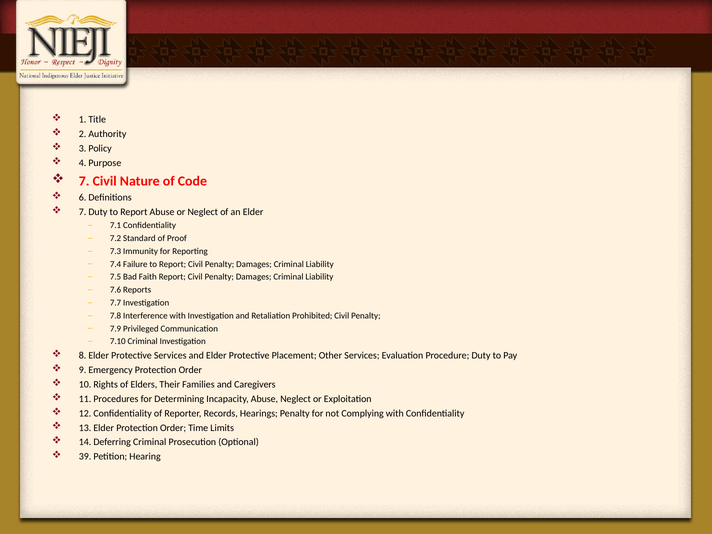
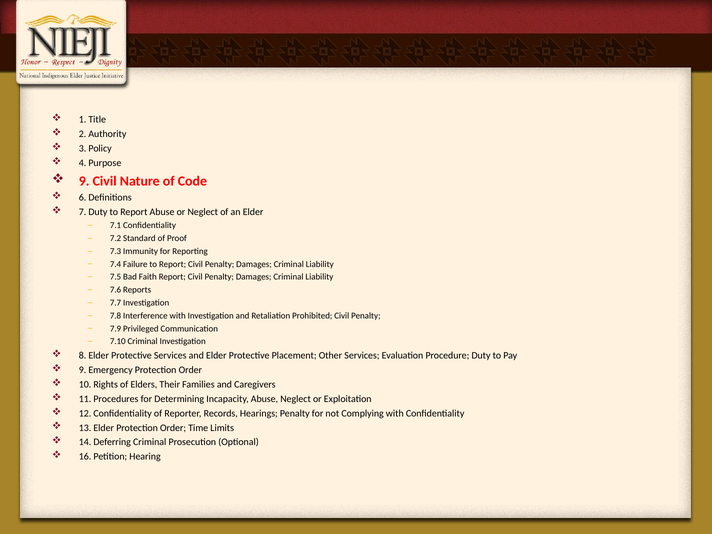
7: 7 -> 9 (84, 181)
39: 39 -> 16 (85, 457)
